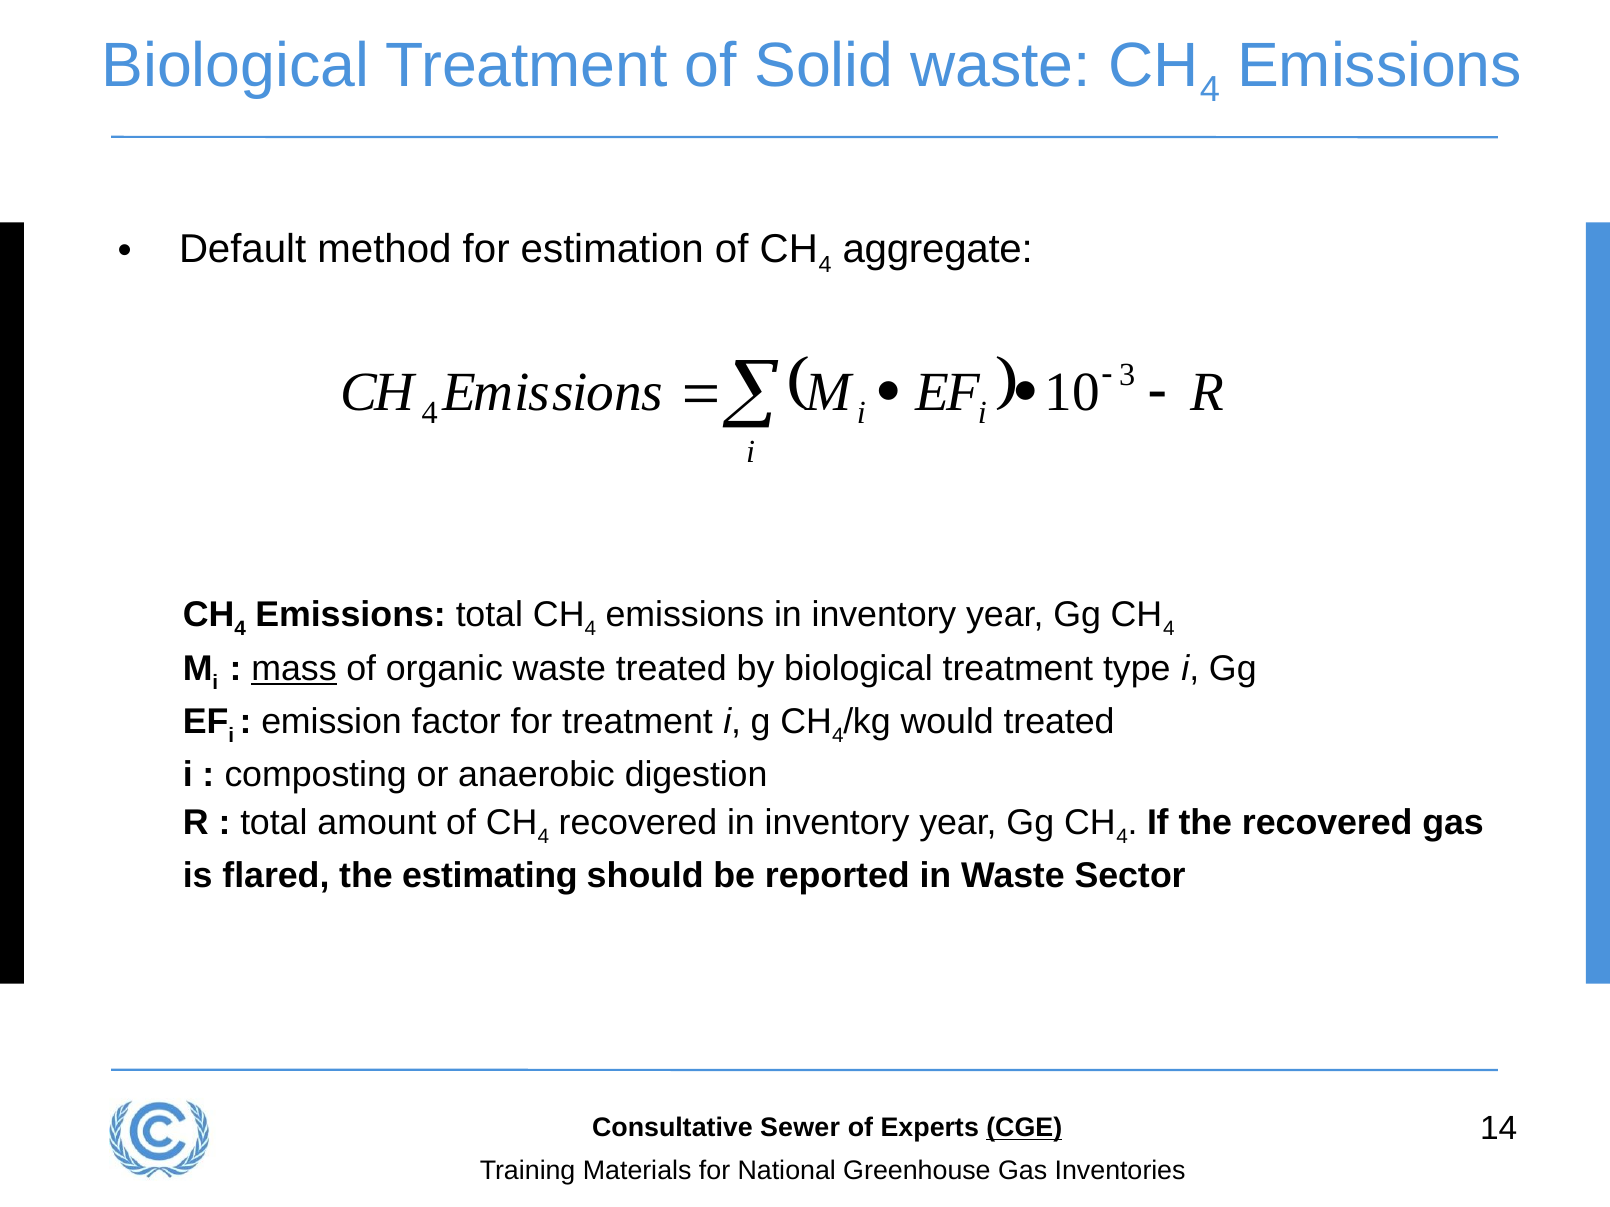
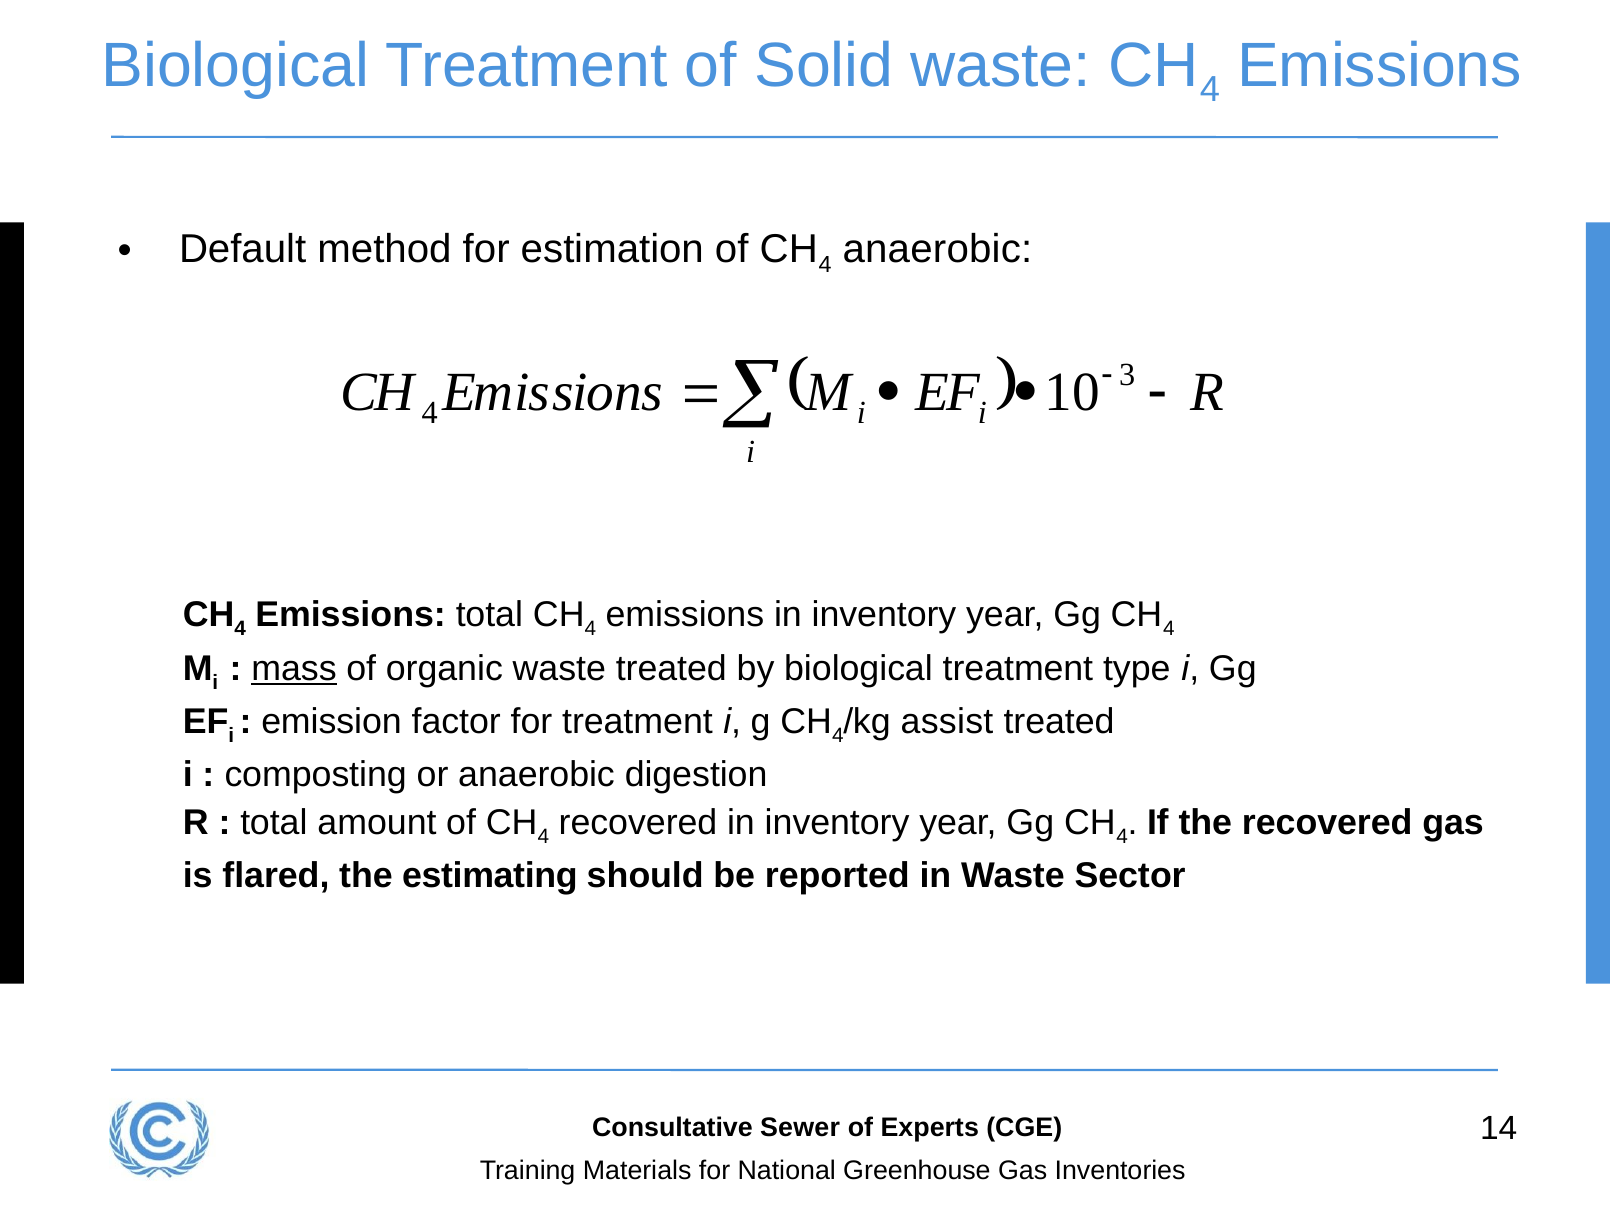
aggregate: aggregate -> anaerobic (937, 250)
would: would -> assist (947, 722)
CGE underline: present -> none (1024, 1128)
